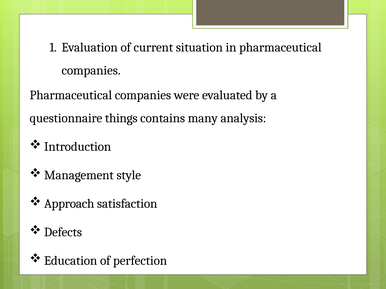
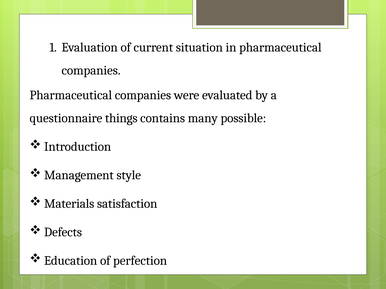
analysis: analysis -> possible (243, 118)
Approach: Approach -> Materials (69, 204)
